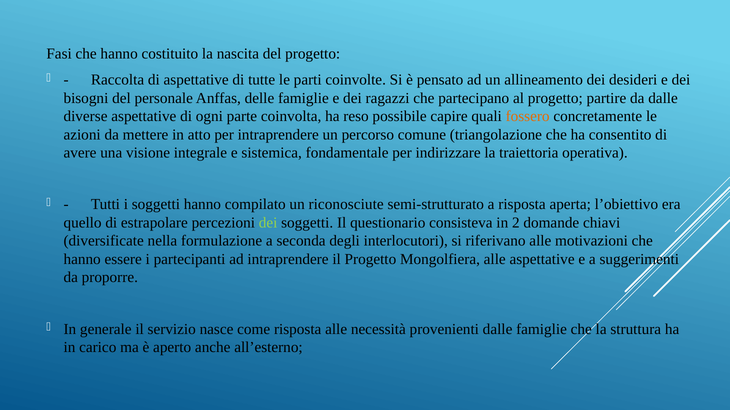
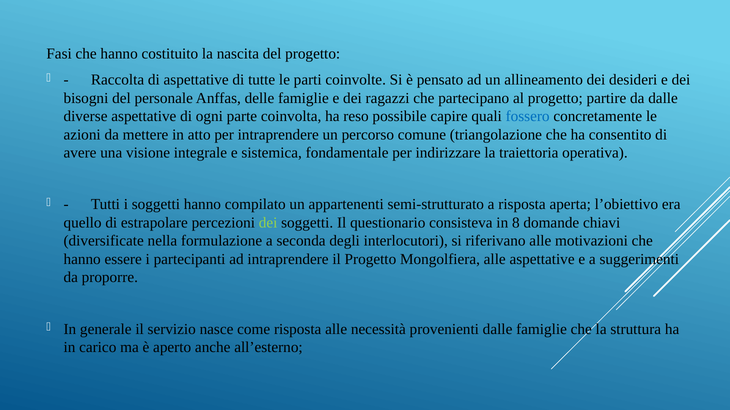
fossero colour: orange -> blue (528, 116)
riconosciute: riconosciute -> appartenenti (346, 205)
2: 2 -> 8 (516, 223)
